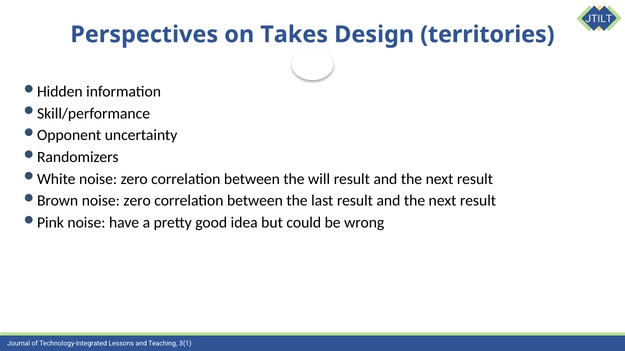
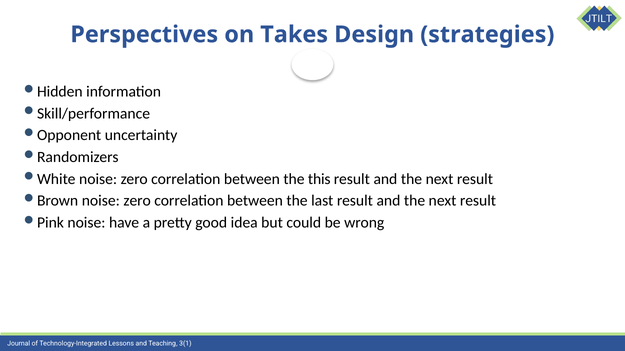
territories: territories -> strategies (487, 35)
will: will -> this (319, 179)
